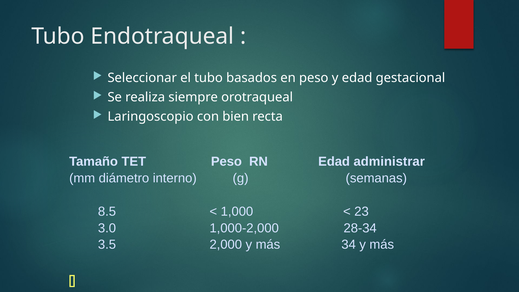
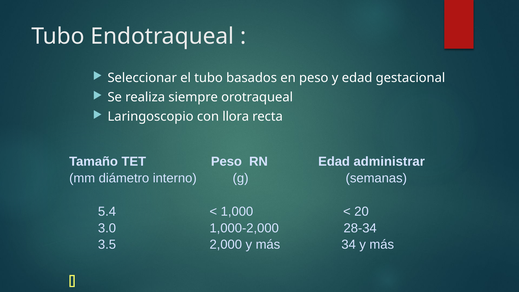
bien: bien -> llora (236, 117)
8.5: 8.5 -> 5.4 (107, 211)
23: 23 -> 20 (362, 211)
